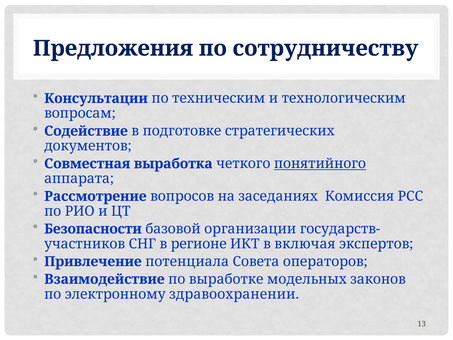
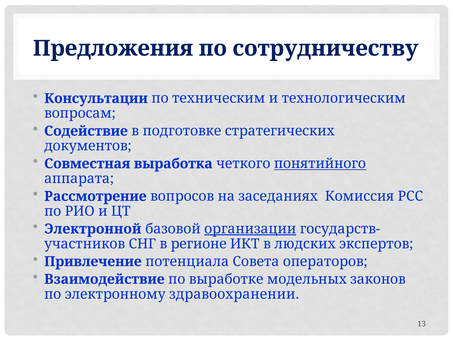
Безопасности: Безопасности -> Электронной (93, 229)
организации underline: none -> present (250, 229)
включая: включая -> людских (305, 244)
